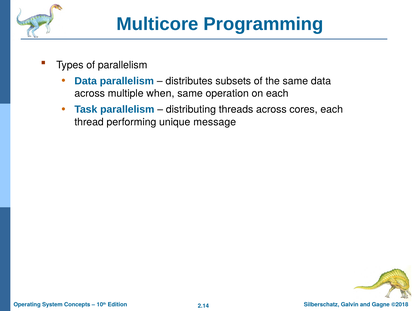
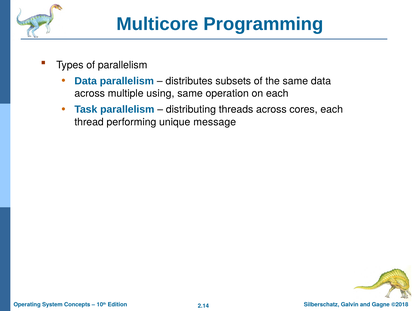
when: when -> using (160, 94)
